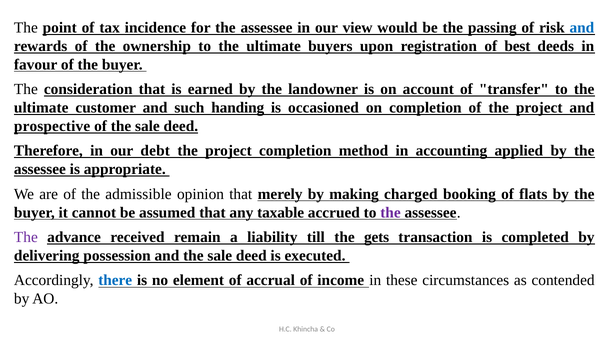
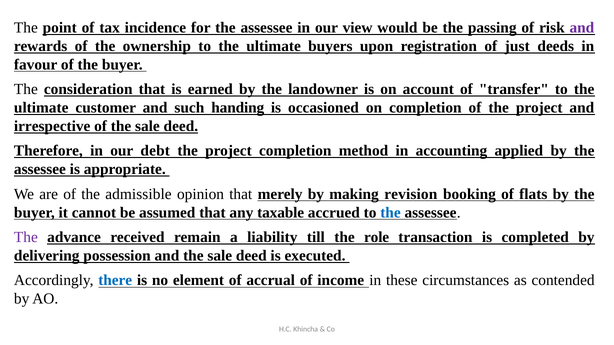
and colour: blue -> purple (582, 28)
best: best -> just (517, 46)
prospective: prospective -> irrespective (52, 126)
charged: charged -> revision (411, 194)
the colour: purple -> blue (390, 213)
gets: gets -> role (377, 237)
